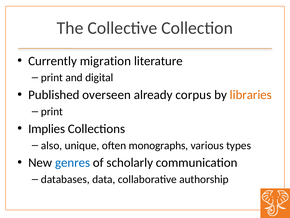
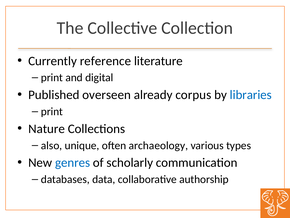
migration: migration -> reference (105, 61)
libraries colour: orange -> blue (251, 95)
Implies: Implies -> Nature (47, 129)
monographs: monographs -> archaeology (158, 145)
